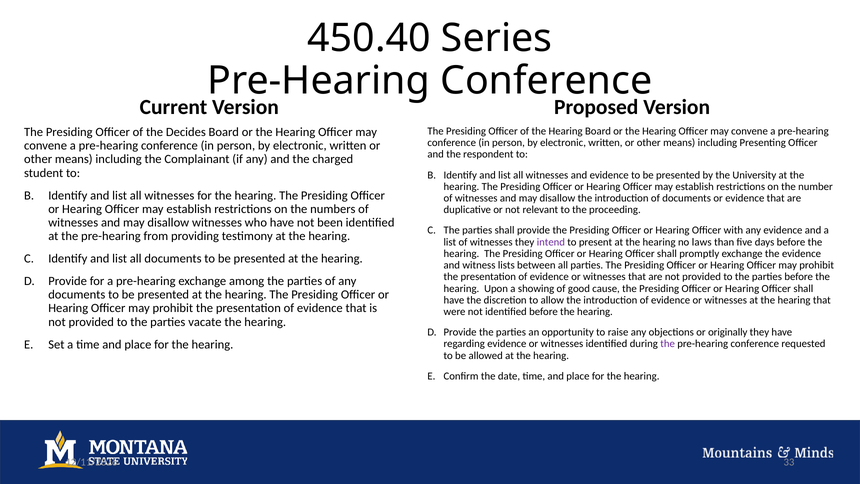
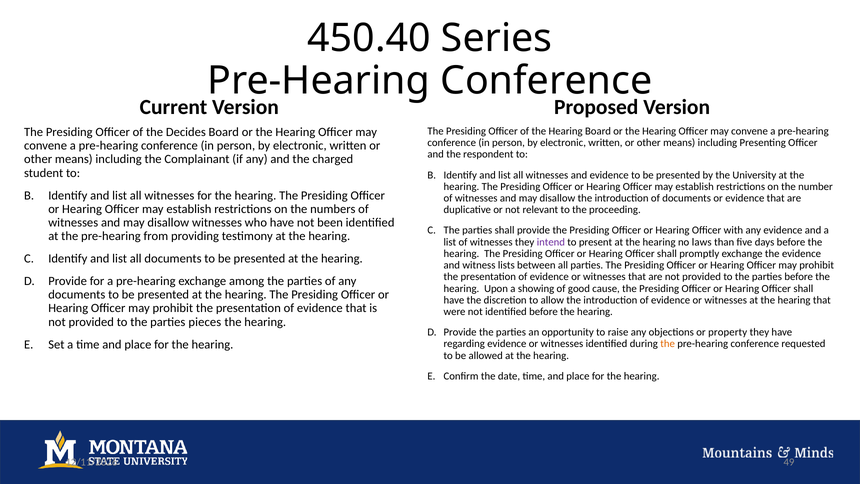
vacate: vacate -> pieces (205, 322)
originally: originally -> property (728, 332)
the colour: purple -> orange (668, 344)
33: 33 -> 49 (789, 462)
